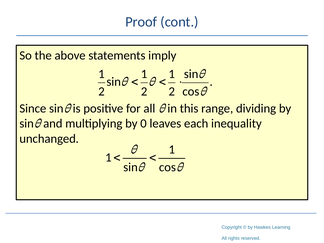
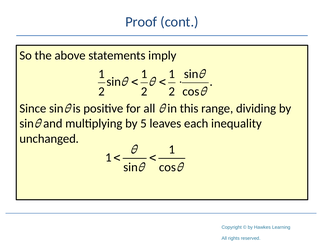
0: 0 -> 5 (143, 123)
